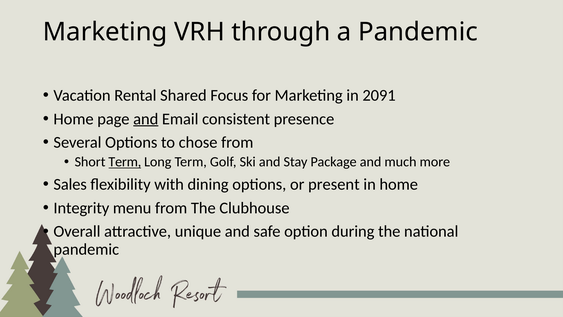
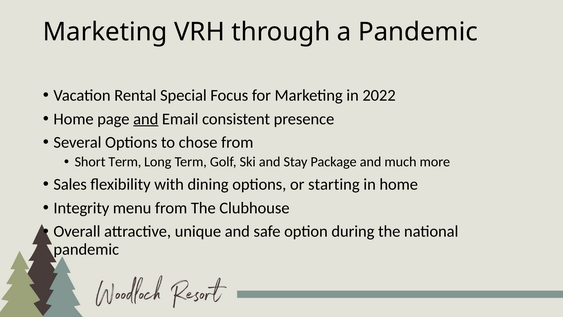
Shared: Shared -> Special (183, 95)
2091: 2091 -> 2022 (379, 95)
Term underline: present -> none (125, 162)
present: present -> starting (334, 184)
